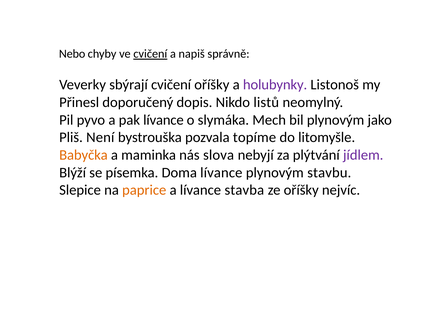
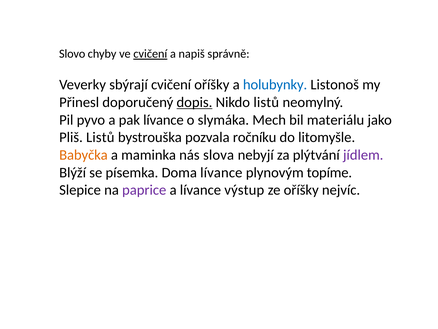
Nebo: Nebo -> Slovo (72, 54)
holubynky colour: purple -> blue (275, 85)
dopis underline: none -> present (194, 102)
bil plynovým: plynovým -> materiálu (336, 120)
Pliš Není: Není -> Listů (100, 137)
topíme: topíme -> ročníku (255, 137)
stavbu: stavbu -> topíme (329, 172)
paprice colour: orange -> purple (144, 190)
stavba: stavba -> výstup (244, 190)
